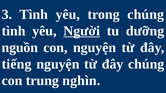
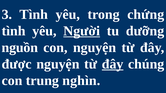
trong chúng: chúng -> chứng (146, 14)
tiếng: tiếng -> được (17, 64)
đây underline: none -> present (113, 64)
